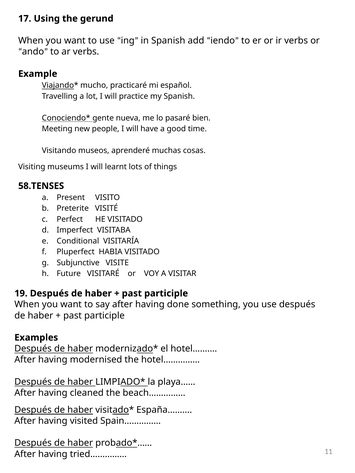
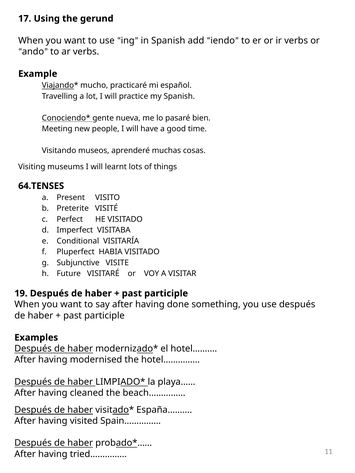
58.TENSES: 58.TENSES -> 64.TENSES (41, 186)
